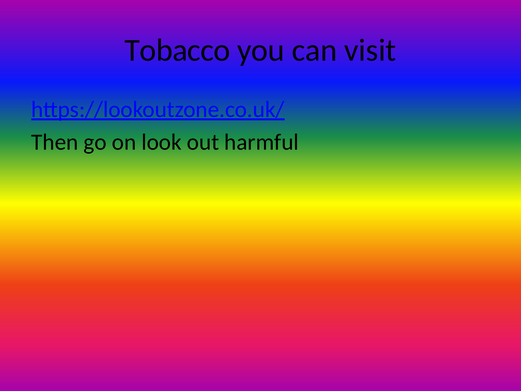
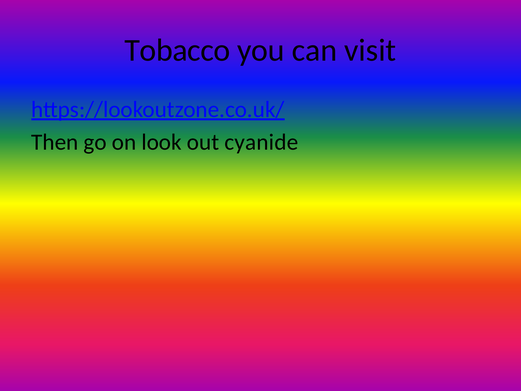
harmful: harmful -> cyanide (261, 142)
